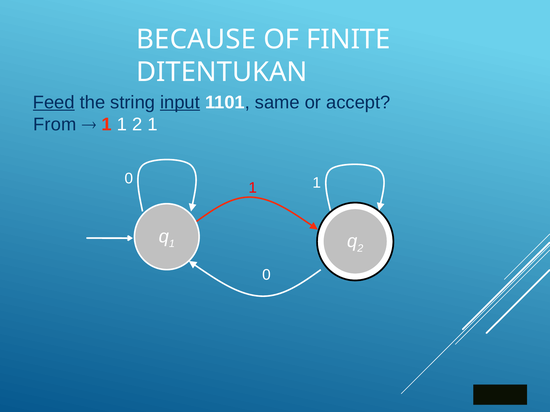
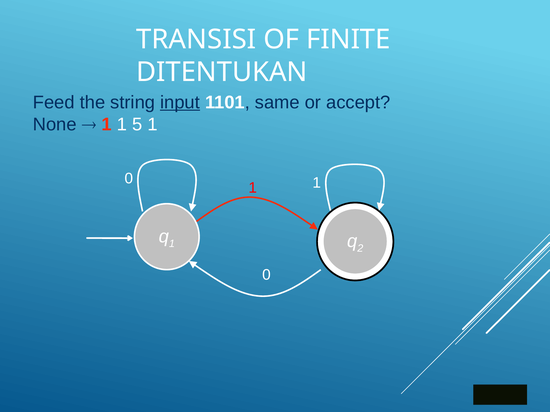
BECAUSE: BECAUSE -> TRANSISI (196, 39)
Feed underline: present -> none (54, 102)
From: From -> None (55, 124)
1 2: 2 -> 5 (137, 124)
